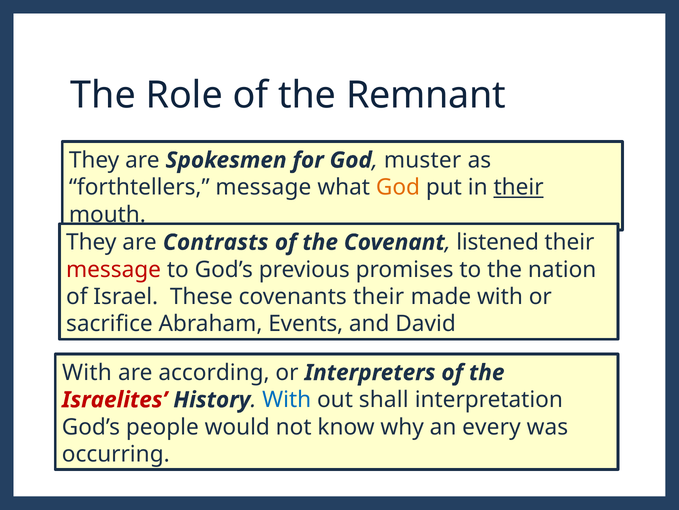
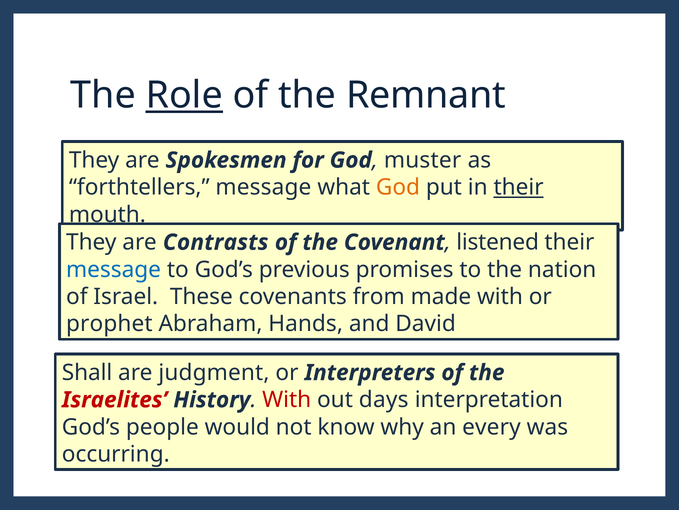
Role underline: none -> present (184, 95)
message colour: red -> blue (114, 269)
covenants their: their -> from (379, 296)
sacrifice: sacrifice -> prophet (109, 323)
Events: Events -> Hands (306, 323)
With: With -> Shall (87, 372)
according: according -> judgment (214, 372)
With colour: blue -> red (287, 399)
shall: shall -> days (384, 399)
